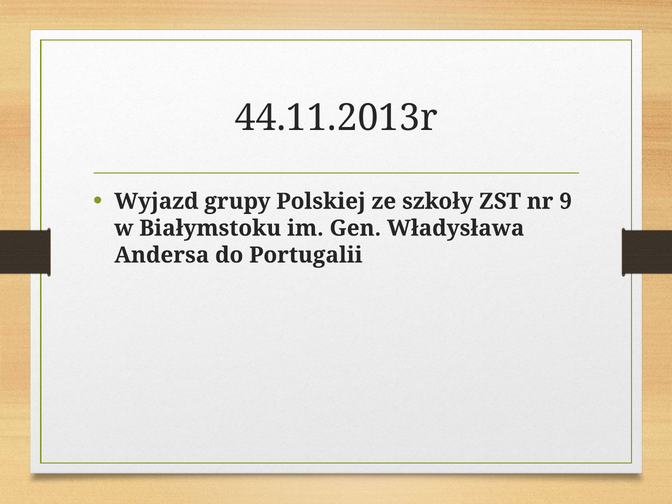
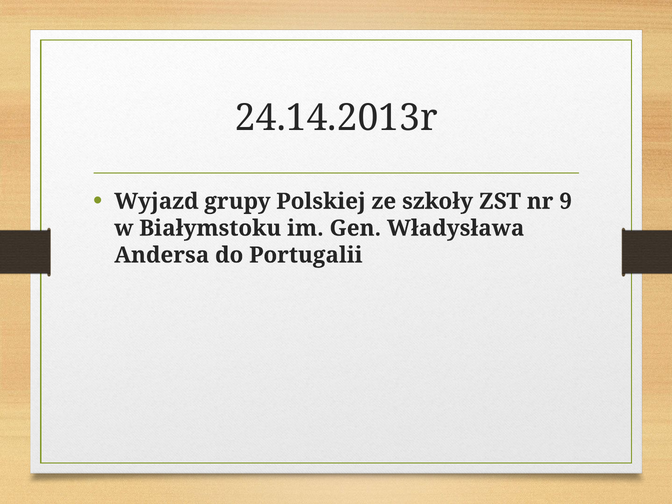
44.11.2013r: 44.11.2013r -> 24.14.2013r (336, 118)
